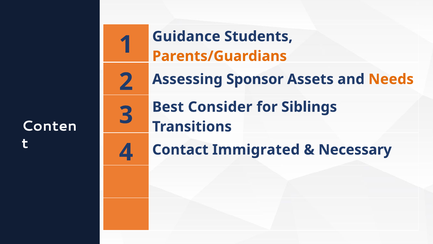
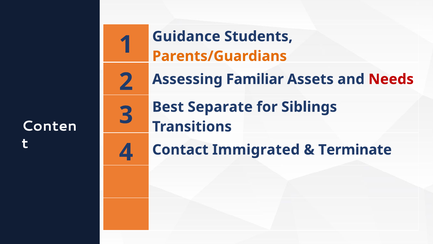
Sponsor: Sponsor -> Familiar (255, 79)
Needs colour: orange -> red (391, 79)
Consider: Consider -> Separate (220, 107)
Necessary: Necessary -> Terminate (355, 150)
